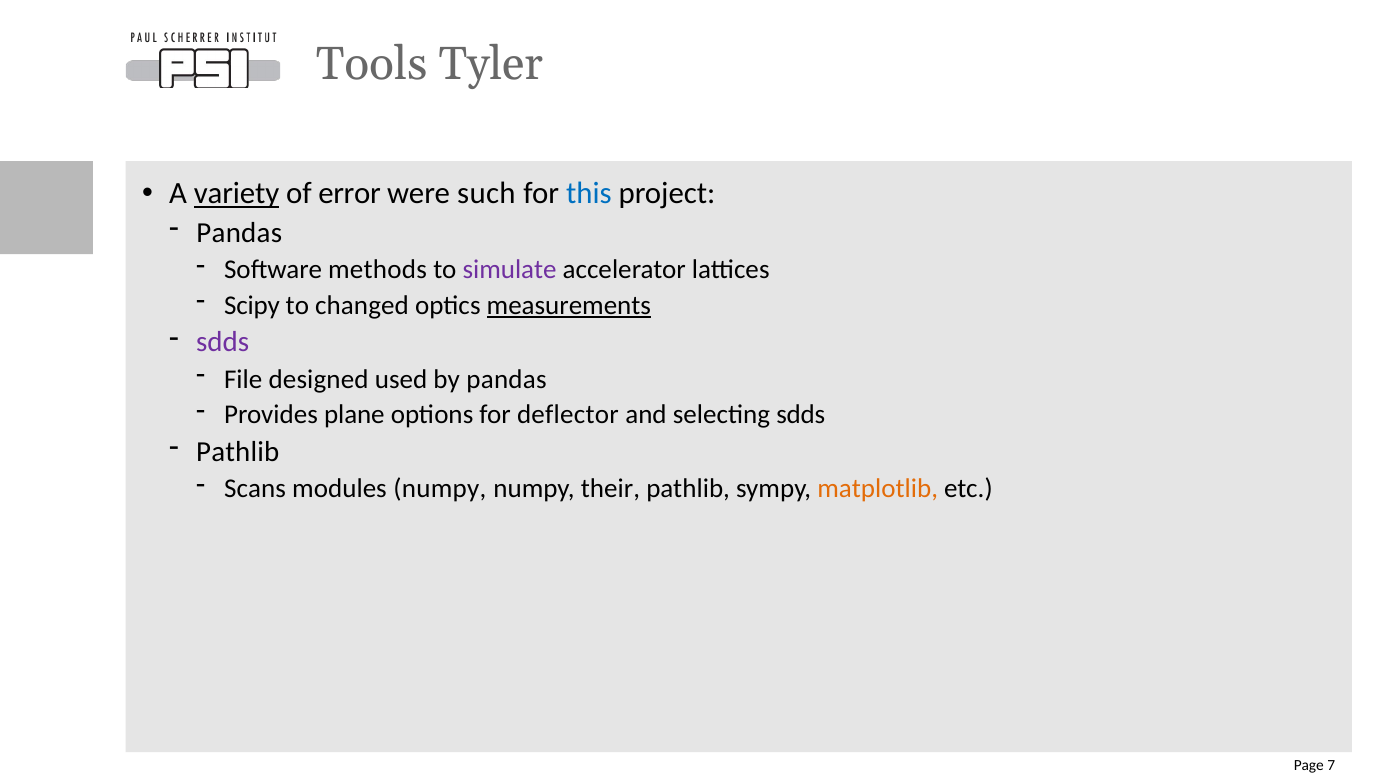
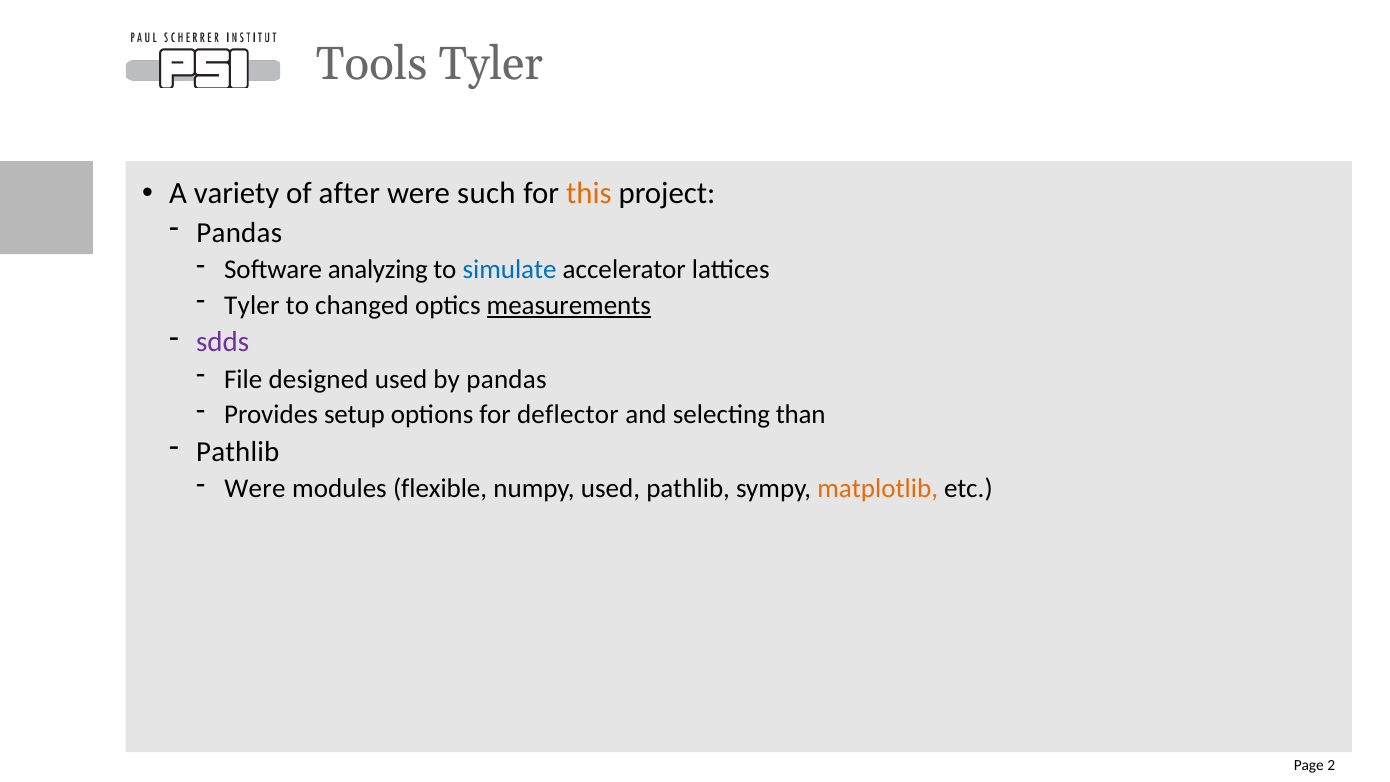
variety underline: present -> none (237, 194)
error: error -> after (349, 194)
this colour: blue -> orange (589, 194)
methods: methods -> analyzing (378, 270)
simulate colour: purple -> blue (510, 270)
Scipy: Scipy -> Tyler (252, 305)
plane: plane -> setup (354, 415)
selecting sdds: sdds -> than (801, 415)
Scans: Scans -> Were (255, 489)
modules numpy: numpy -> flexible (440, 489)
numpy their: their -> used (610, 489)
7: 7 -> 2 (1331, 766)
